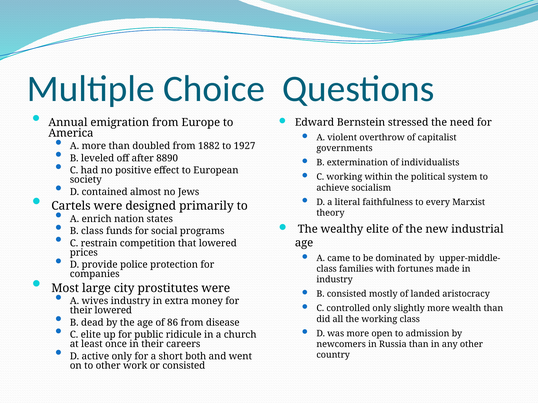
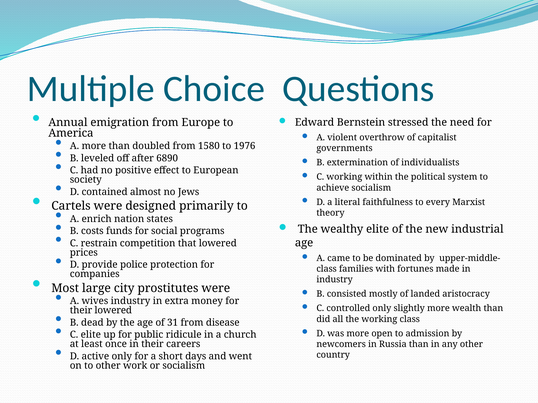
1882: 1882 -> 1580 (209, 146)
1927: 1927 -> 1976 (245, 146)
8890: 8890 -> 6890 (167, 158)
B class: class -> costs (92, 231)
86: 86 -> 31 (173, 323)
both: both -> days (196, 357)
or consisted: consisted -> socialism (184, 366)
